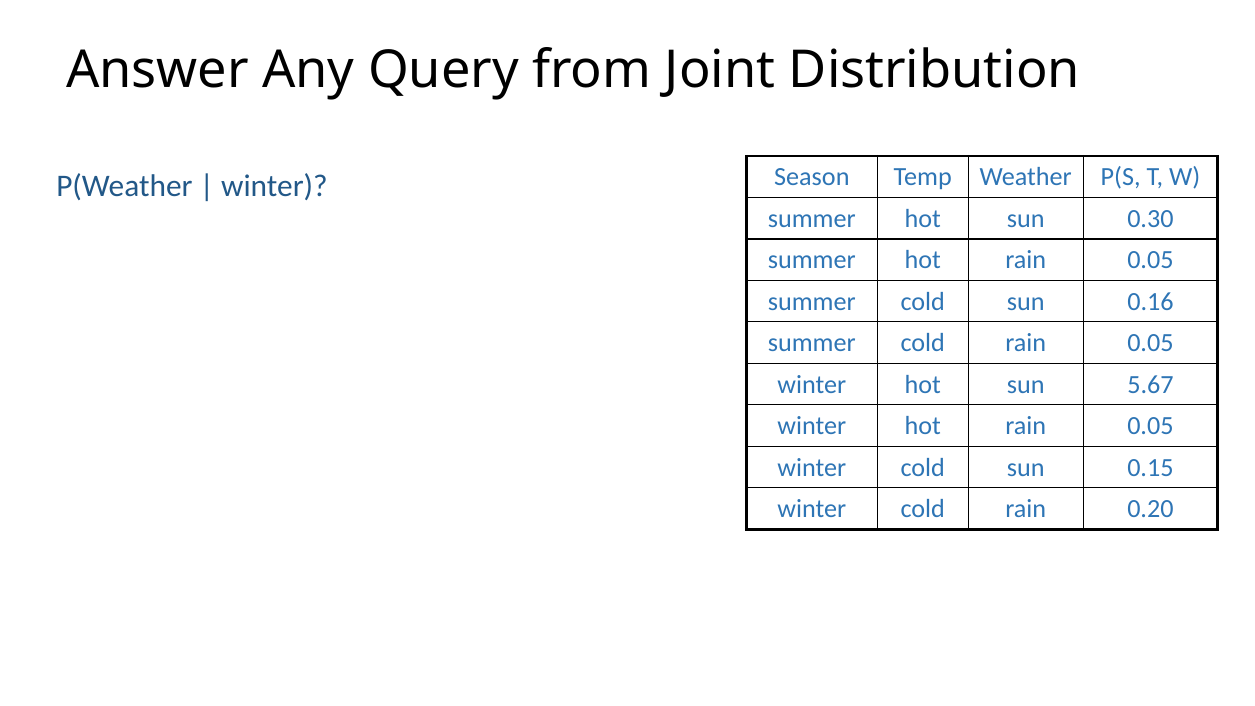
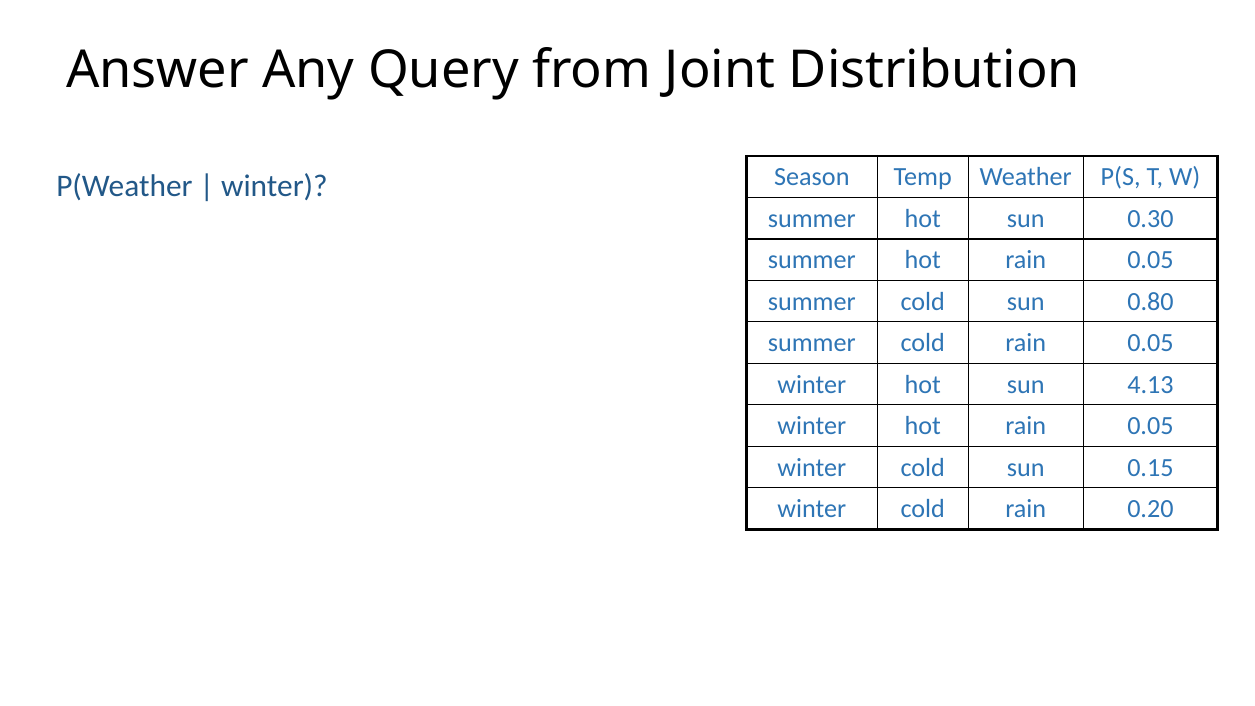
0.16: 0.16 -> 0.80 (1150, 301)
5.67: 5.67 -> 4.13 (1150, 384)
